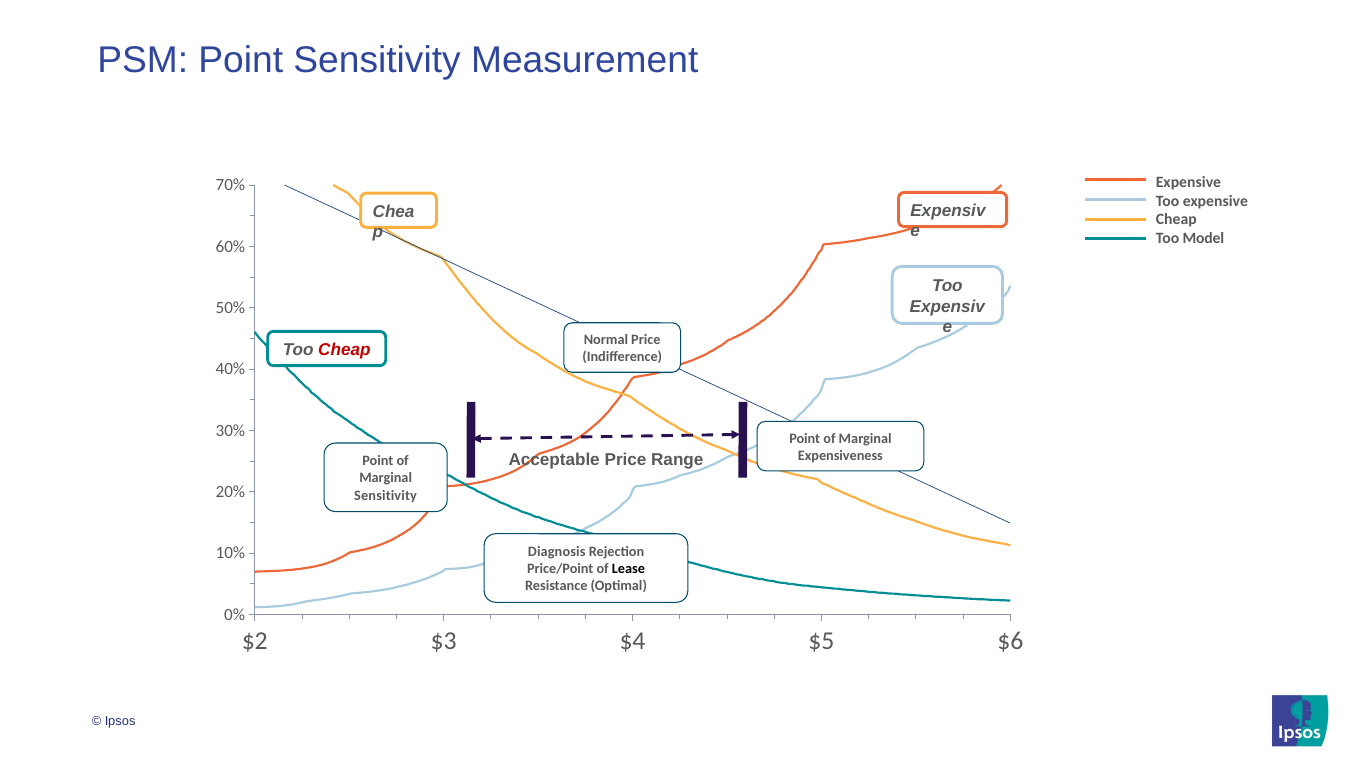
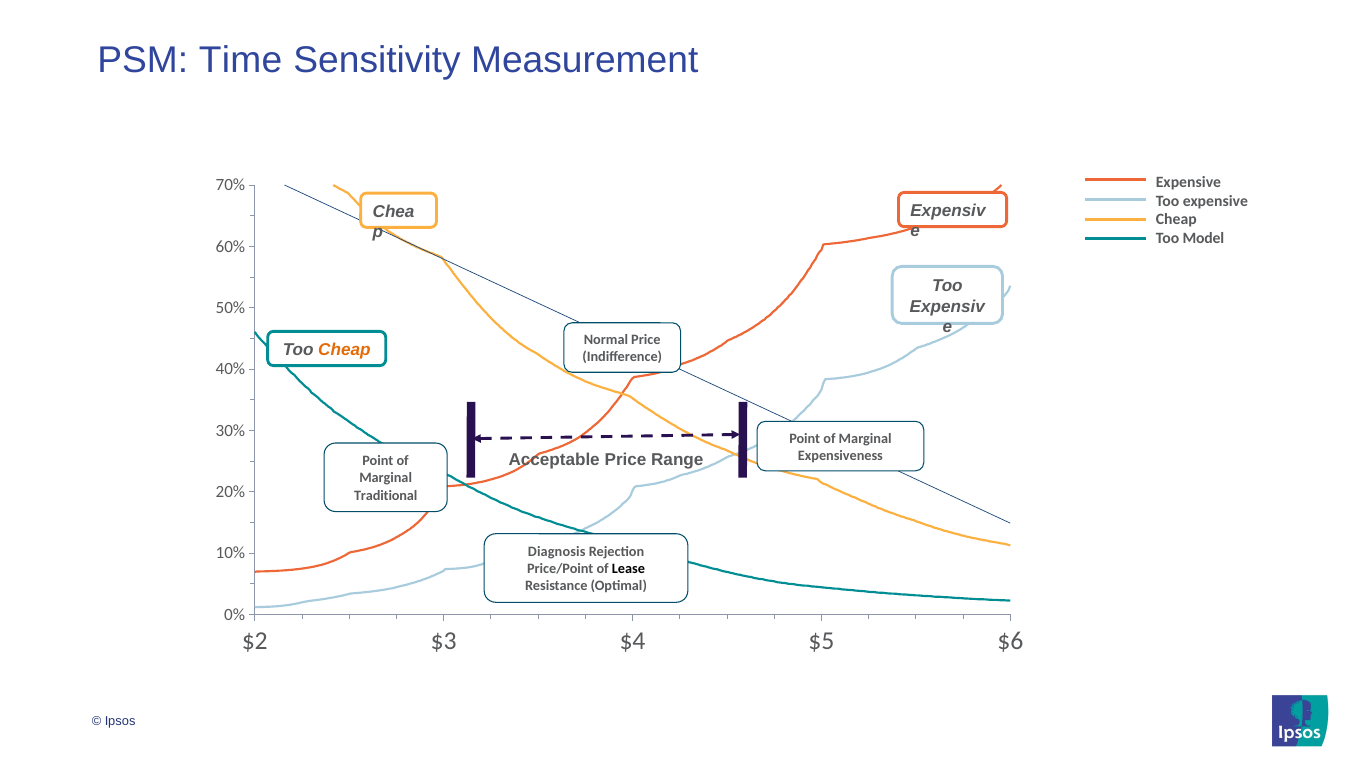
PSM Point: Point -> Time (241, 60)
Cheap colour: red -> orange (344, 350)
Sensitivity: Sensitivity -> Traditional (386, 495)
